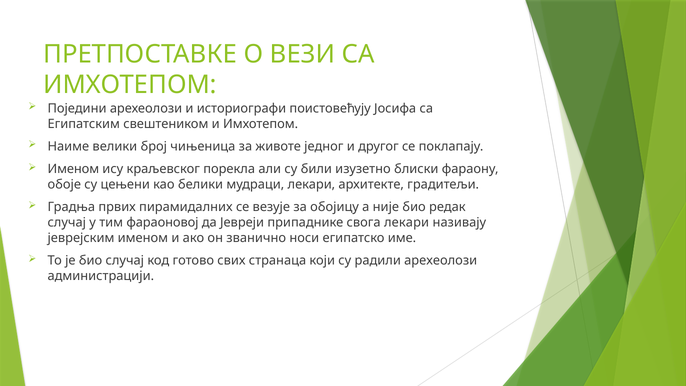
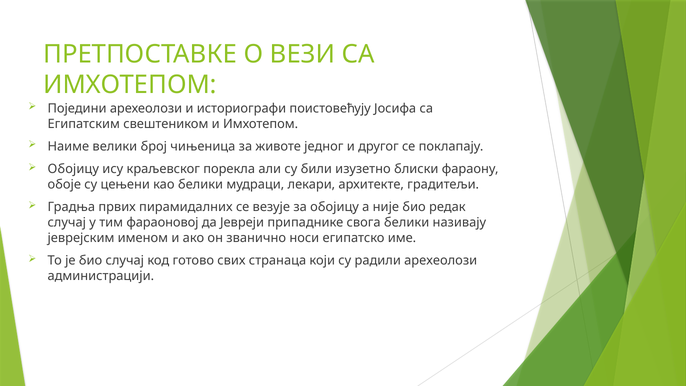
Именом: Именом -> Обојицу (73, 169)
свога лекари: лекари -> белики (407, 222)
